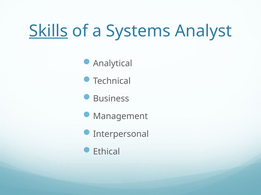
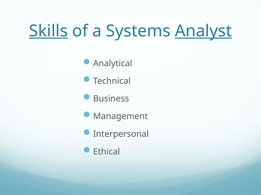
Analyst underline: none -> present (203, 31)
